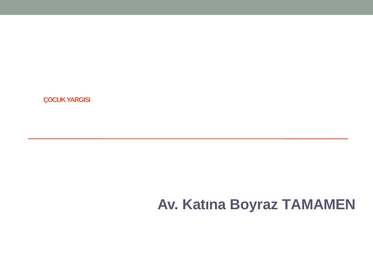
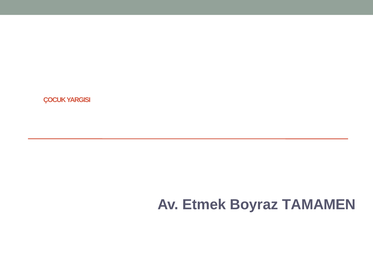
Katına: Katına -> Etmek (204, 204)
